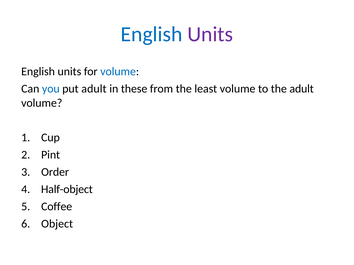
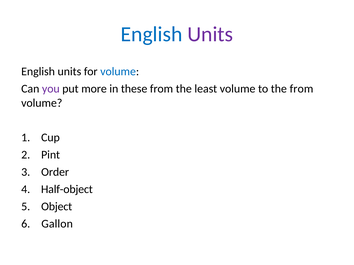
you colour: blue -> purple (51, 89)
put adult: adult -> more (94, 89)
the adult: adult -> from (301, 89)
Coffee: Coffee -> Object (57, 207)
Object: Object -> Gallon (57, 224)
